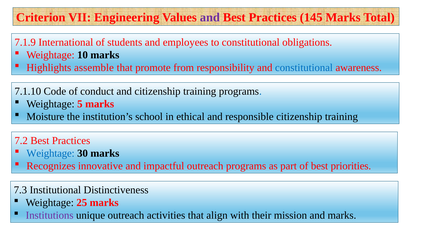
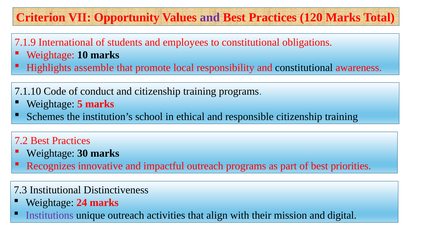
Engineering: Engineering -> Opportunity (127, 17)
145: 145 -> 120 (311, 17)
from: from -> local (184, 68)
constitutional colour: blue -> black (304, 68)
Moisture: Moisture -> Schemes (45, 117)
Weightage colour: blue -> black (51, 153)
25: 25 -> 24 (82, 203)
and marks: marks -> digital (342, 216)
